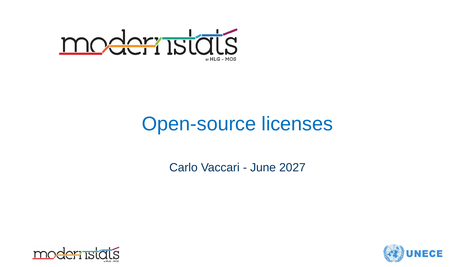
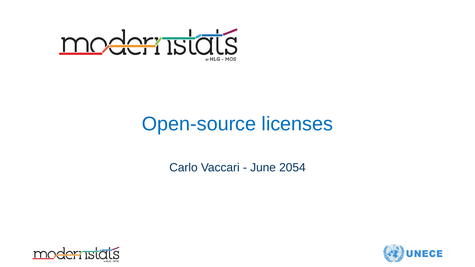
2027: 2027 -> 2054 (292, 168)
